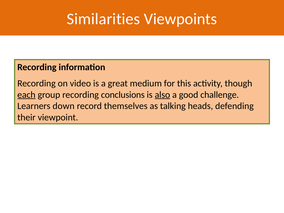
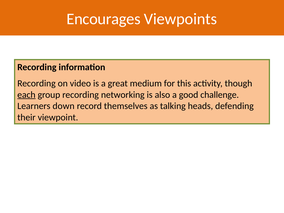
Similarities: Similarities -> Encourages (104, 19)
conclusions: conclusions -> networking (123, 95)
also underline: present -> none (162, 95)
